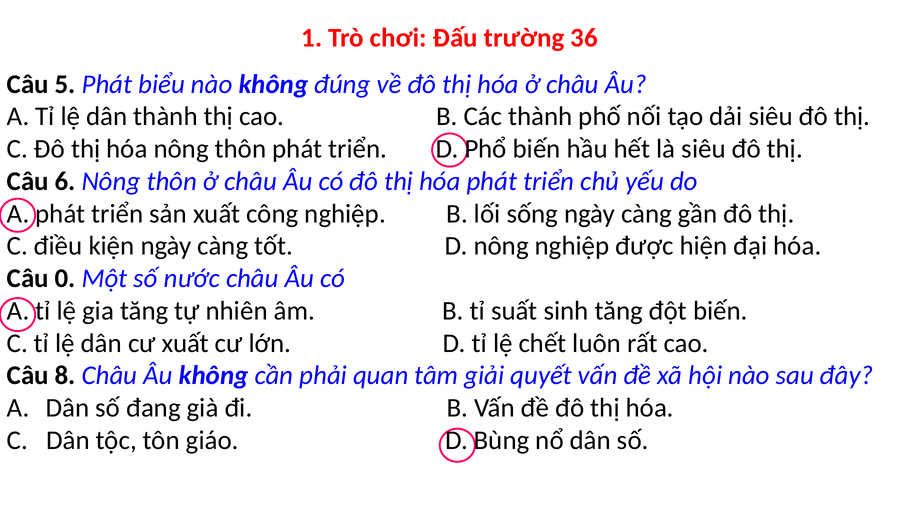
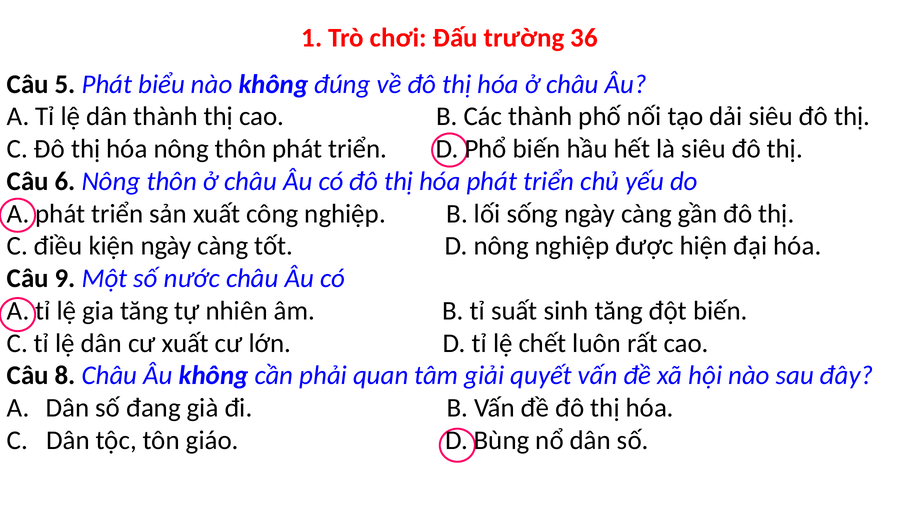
0: 0 -> 9 (65, 278)
